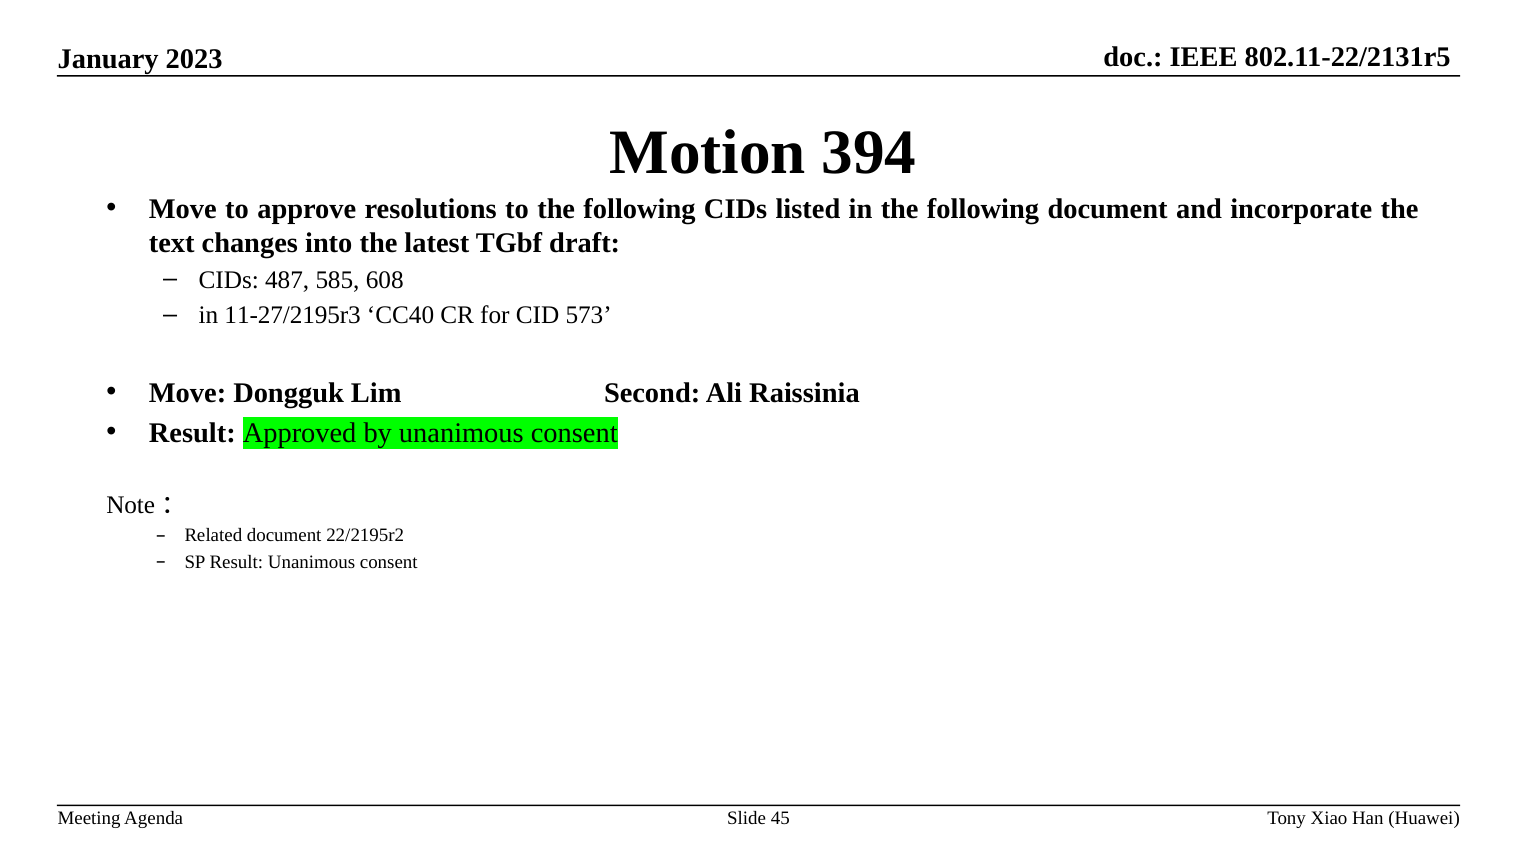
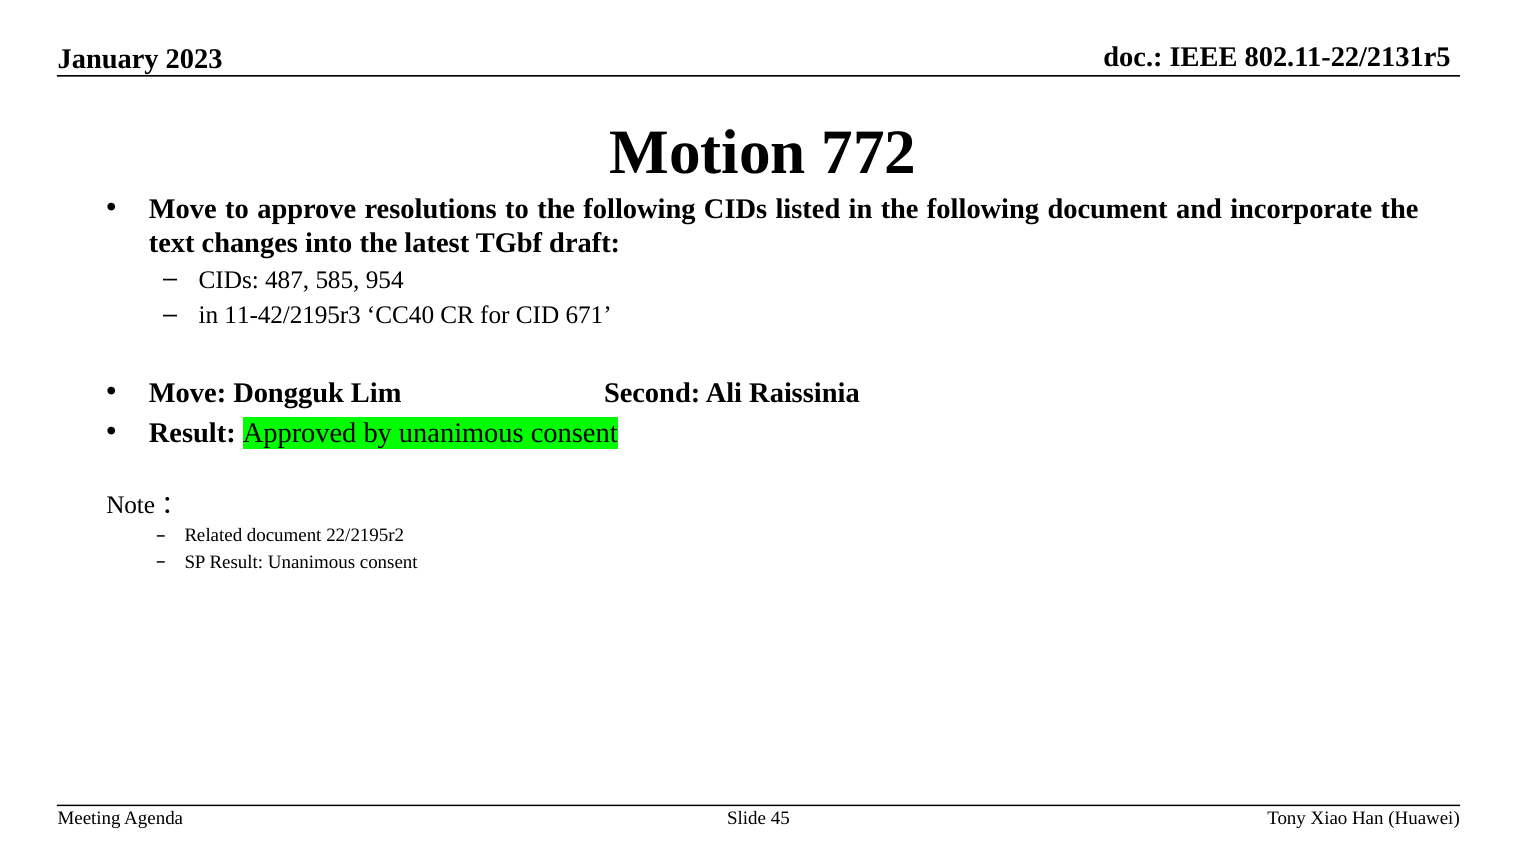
394: 394 -> 772 (869, 152)
608: 608 -> 954 (385, 280)
11-27/2195r3: 11-27/2195r3 -> 11-42/2195r3 (293, 315)
573: 573 -> 671 (589, 315)
